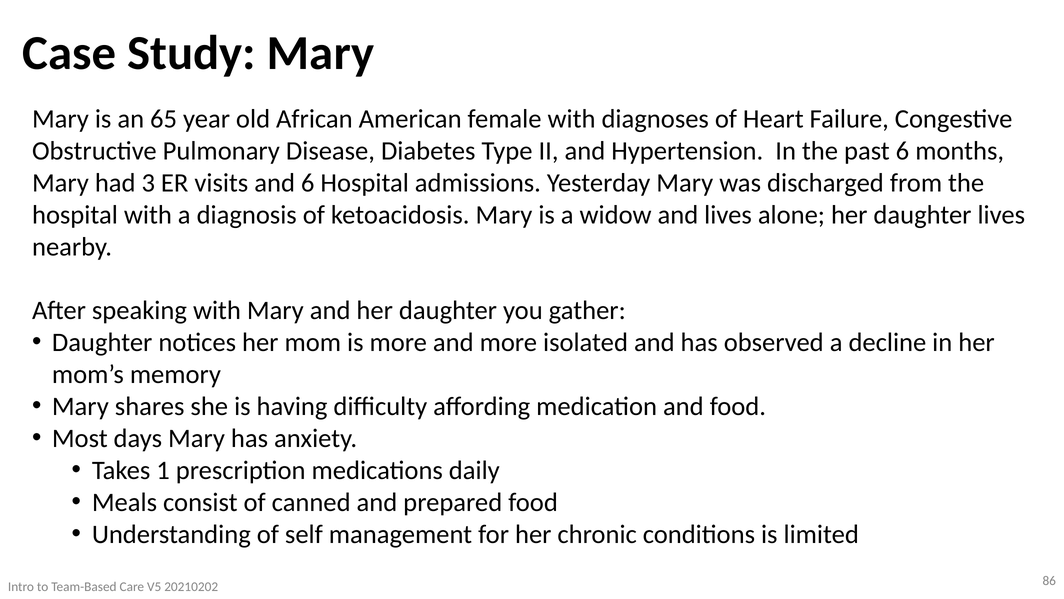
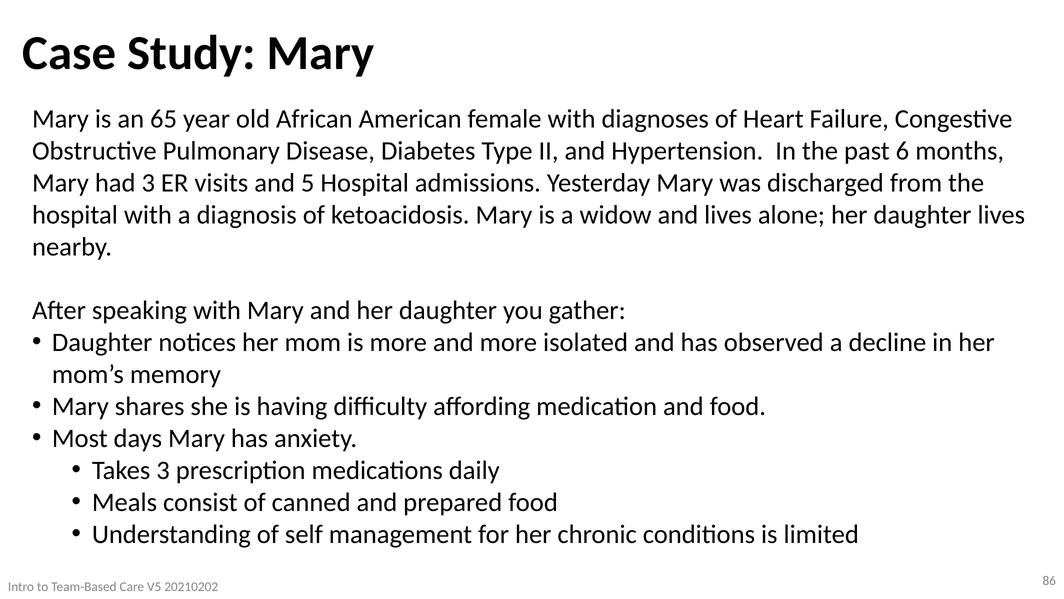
and 6: 6 -> 5 (308, 183)
Takes 1: 1 -> 3 (163, 470)
